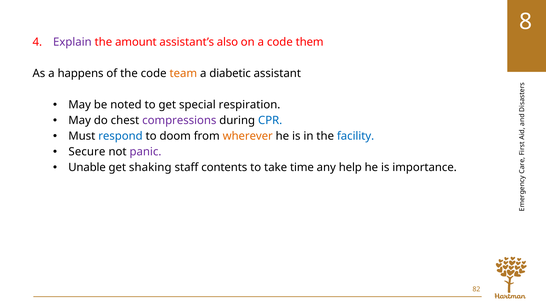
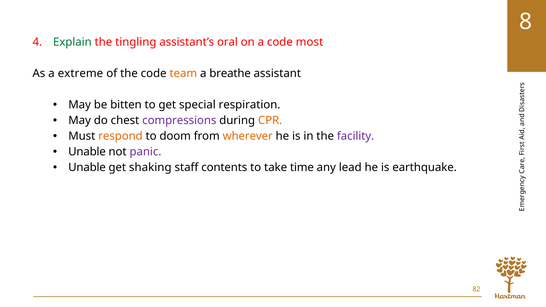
Explain colour: purple -> green (72, 42)
amount: amount -> tingling (136, 42)
also: also -> oral (227, 42)
them: them -> most (309, 42)
happens: happens -> extreme (80, 73)
diabetic: diabetic -> breathe (230, 73)
noted: noted -> bitten (126, 105)
CPR colour: blue -> orange (270, 120)
respond colour: blue -> orange (120, 136)
facility colour: blue -> purple (356, 136)
Secure: Secure -> Unable (87, 152)
help: help -> lead (350, 168)
importance: importance -> earthquake (425, 168)
